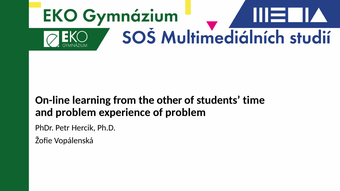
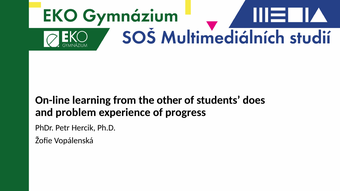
time: time -> does (254, 100)
of problem: problem -> progress (186, 113)
